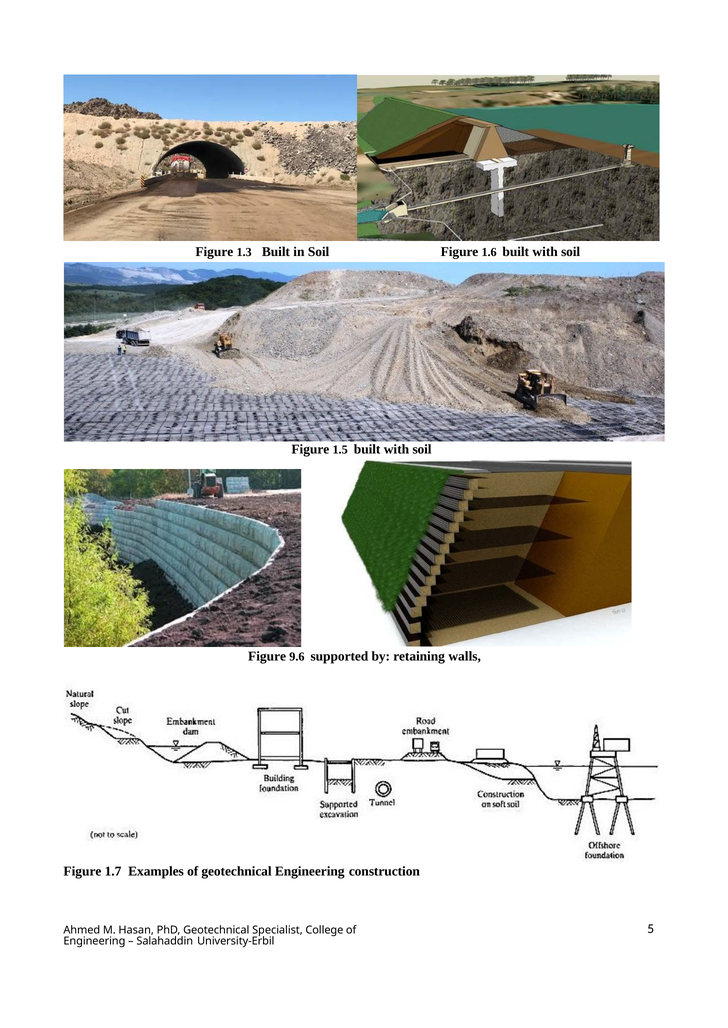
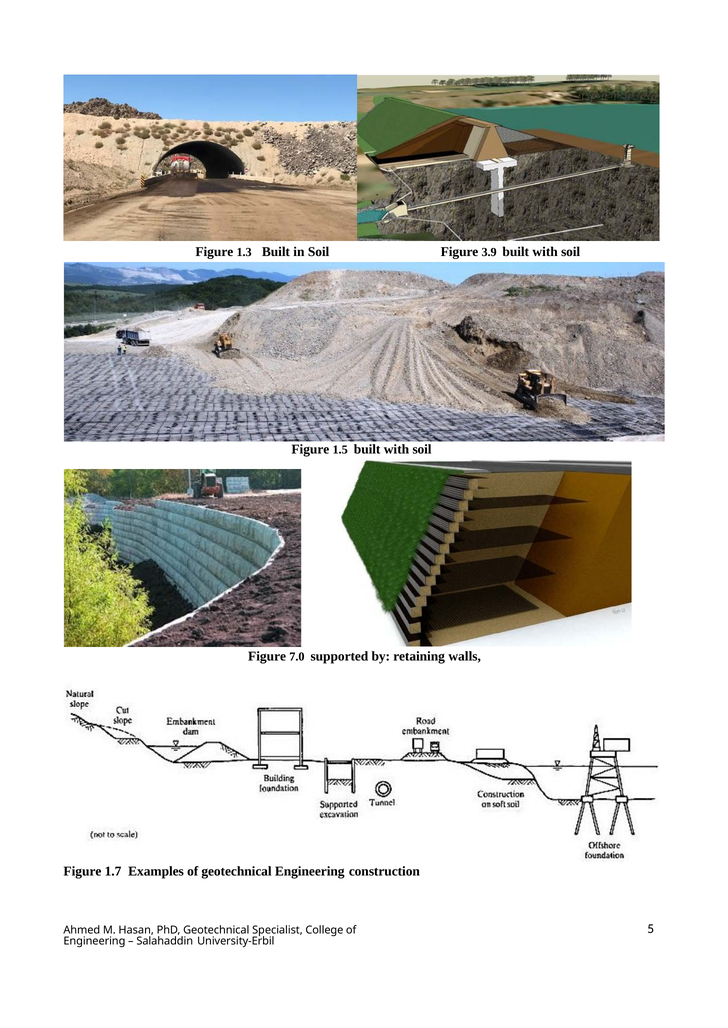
1.6: 1.6 -> 3.9 (489, 253)
9.6: 9.6 -> 7.0 (297, 658)
